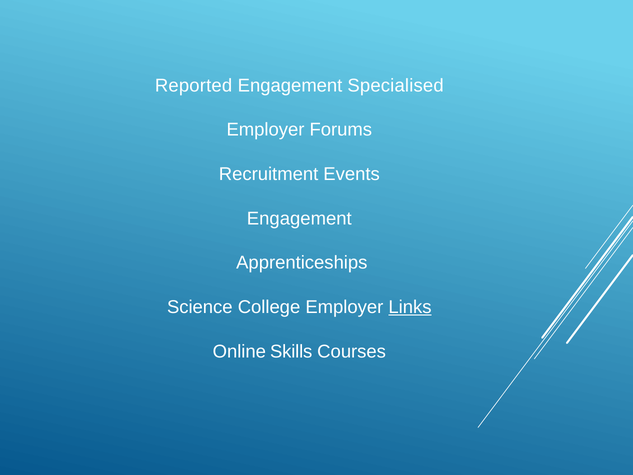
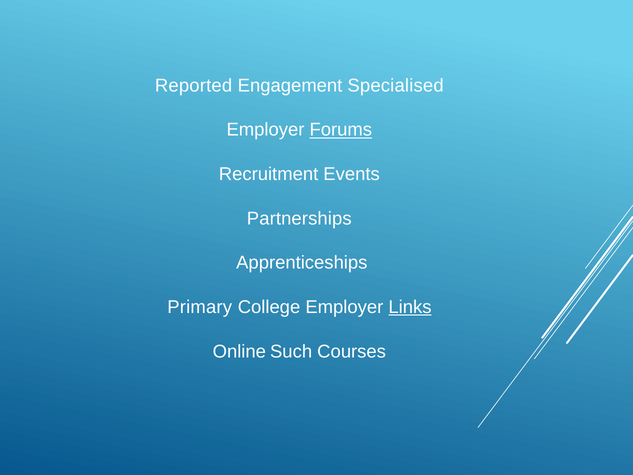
Forums underline: none -> present (341, 130)
Engagement: Engagement -> Partnerships (299, 218)
Science: Science -> Primary (200, 307)
Skills: Skills -> Such (291, 351)
